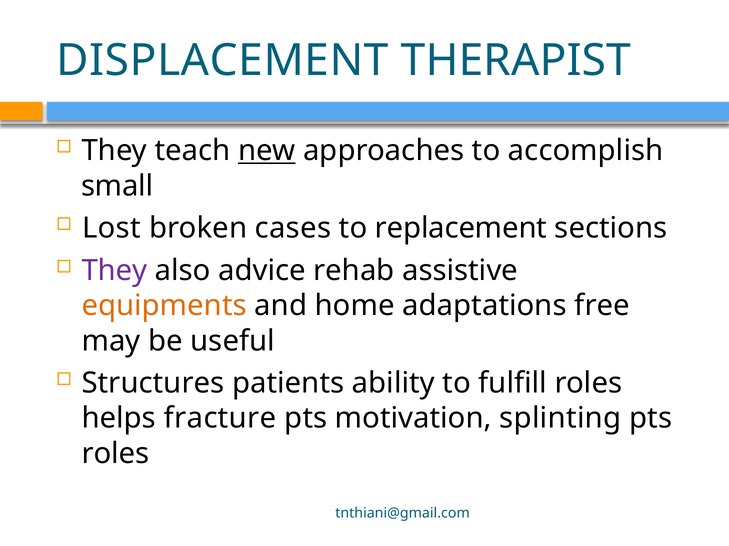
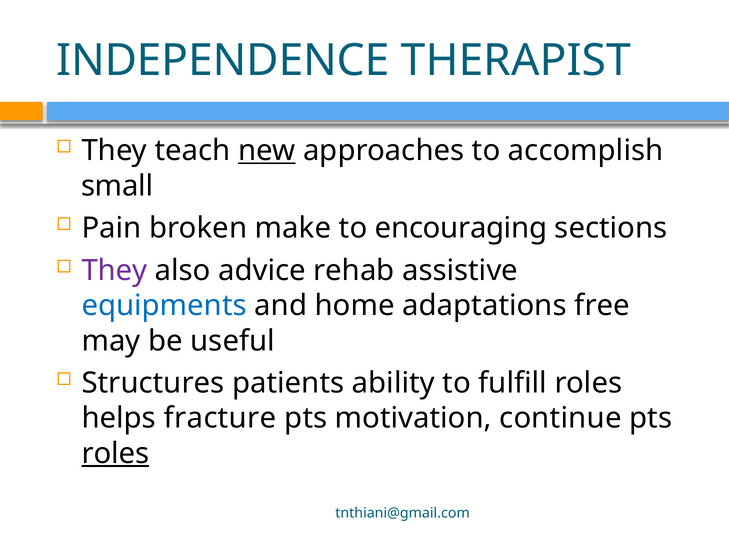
DISPLACEMENT: DISPLACEMENT -> INDEPENDENCE (223, 61)
Lost: Lost -> Pain (112, 228)
cases: cases -> make (293, 228)
replacement: replacement -> encouraging (461, 228)
equipments colour: orange -> blue (164, 306)
splinting: splinting -> continue (560, 419)
roles underline: none -> present (115, 454)
